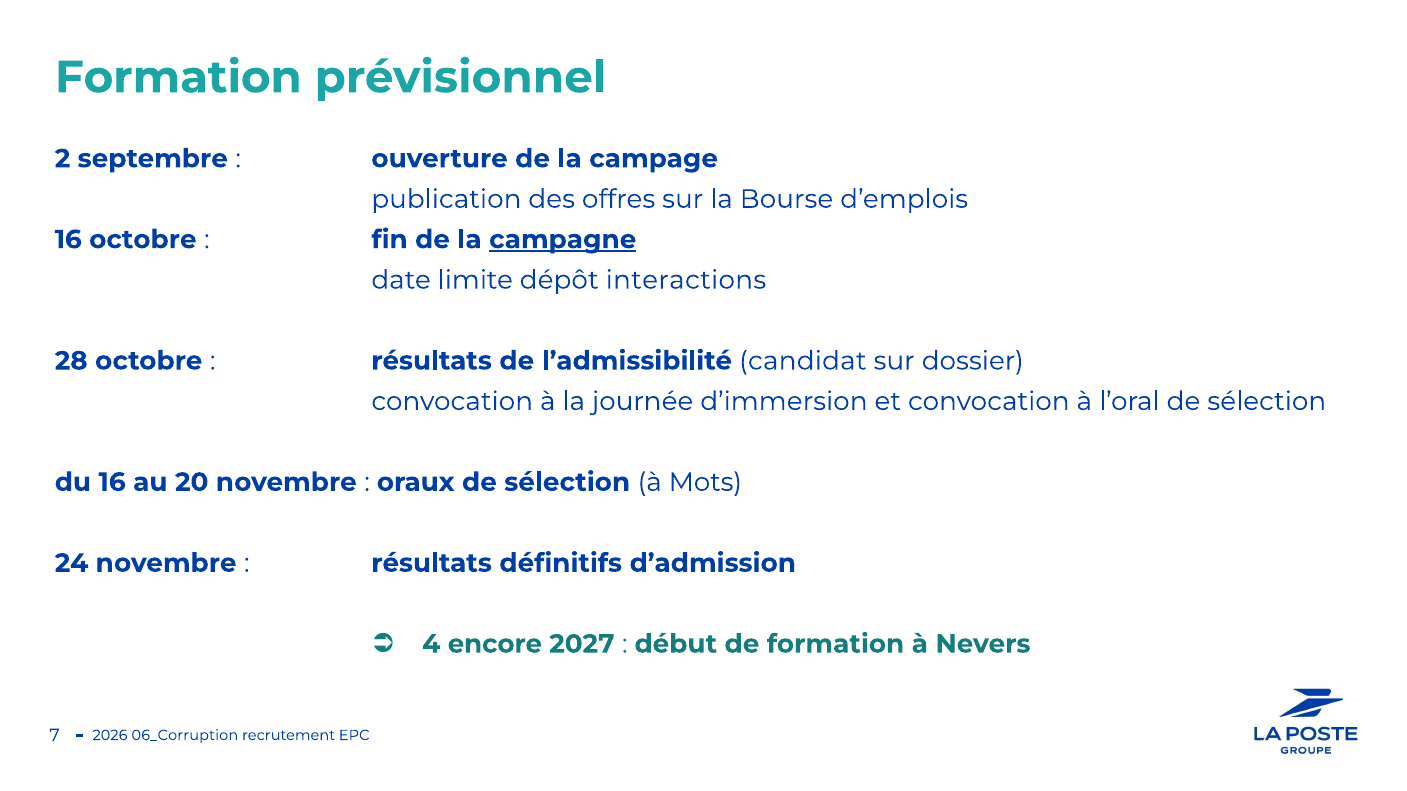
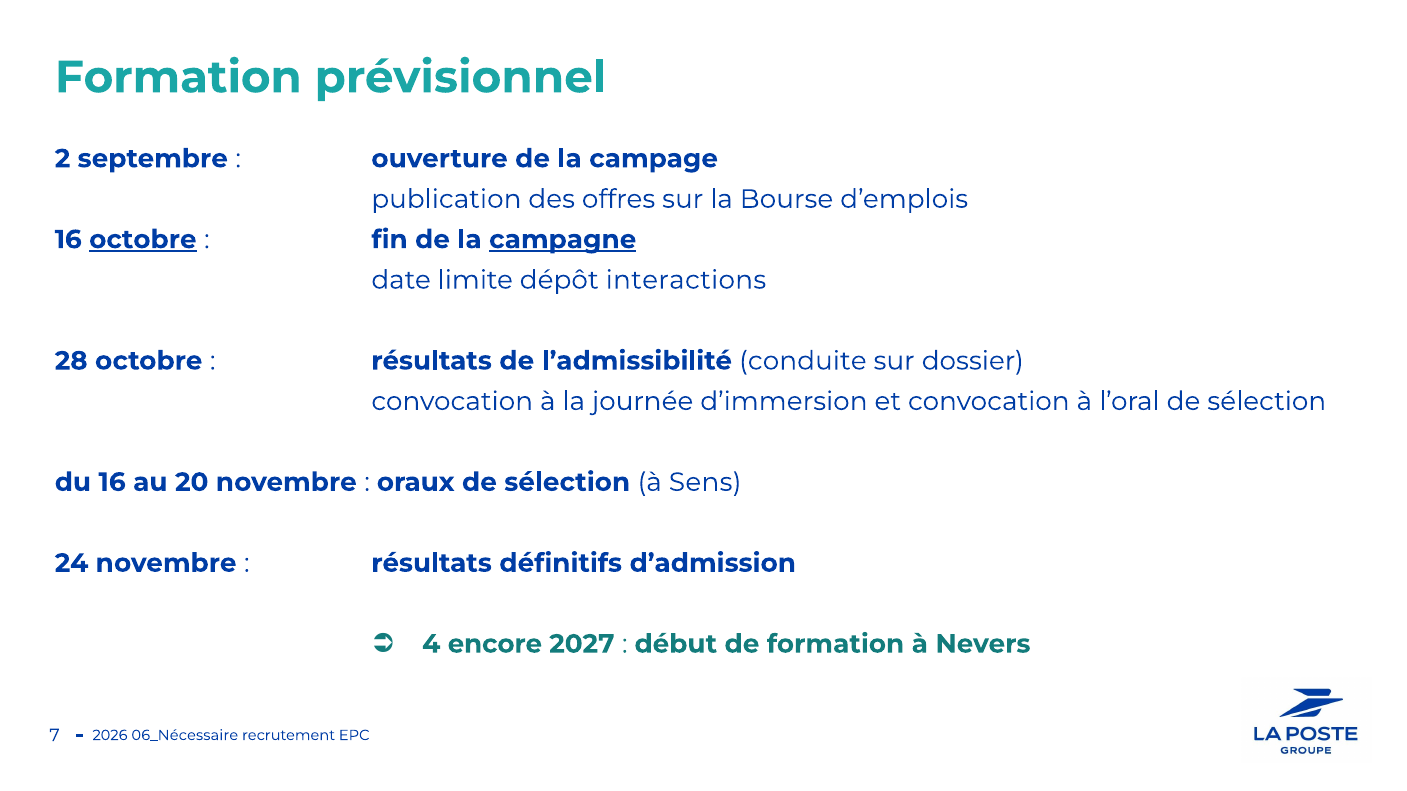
octobre underline: none -> present (143, 240)
candidat: candidat -> conduite (803, 361)
Mots: Mots -> Sens (705, 482)
06_Corruption: 06_Corruption -> 06_Nécessaire (185, 736)
